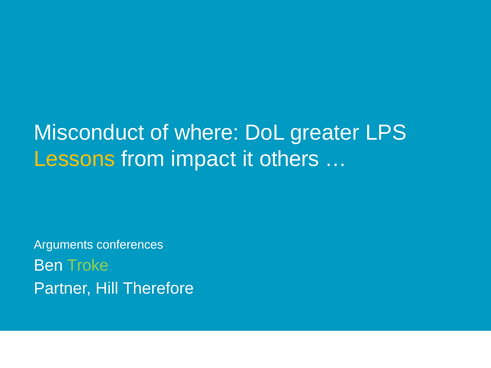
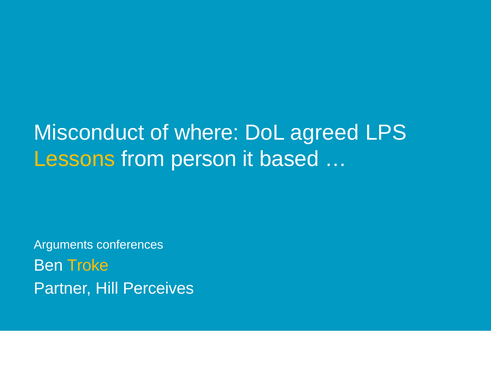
greater: greater -> agreed (325, 133)
impact: impact -> person (204, 159)
others: others -> based (289, 159)
Troke colour: light green -> yellow (88, 266)
Therefore: Therefore -> Perceives (158, 289)
